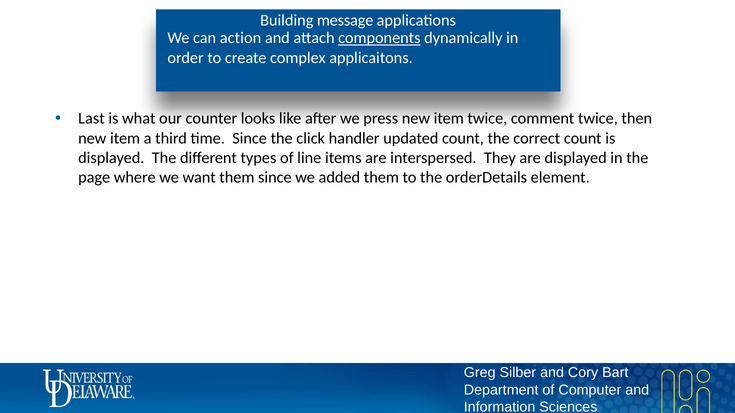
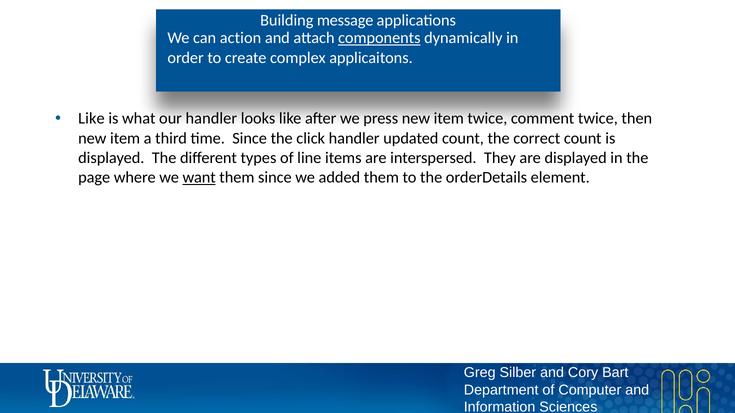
Last: Last -> Like (91, 119)
our counter: counter -> handler (211, 119)
want underline: none -> present (199, 177)
